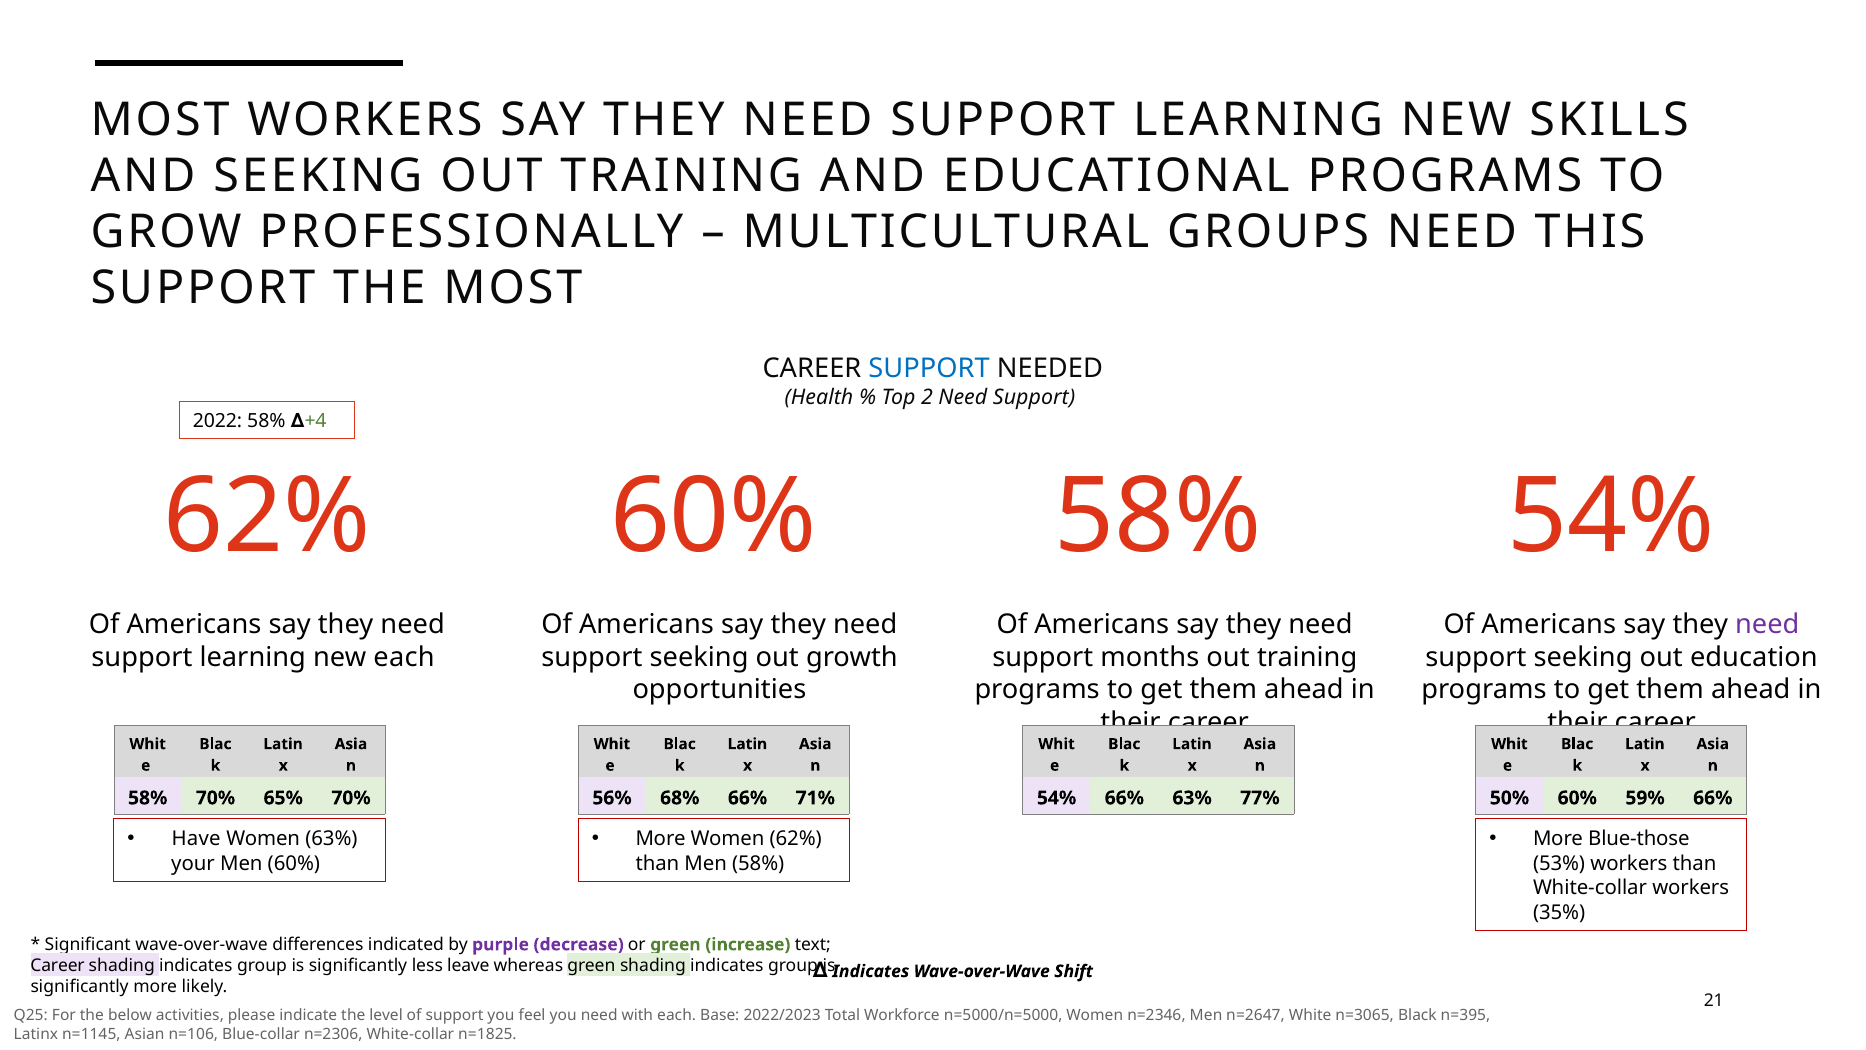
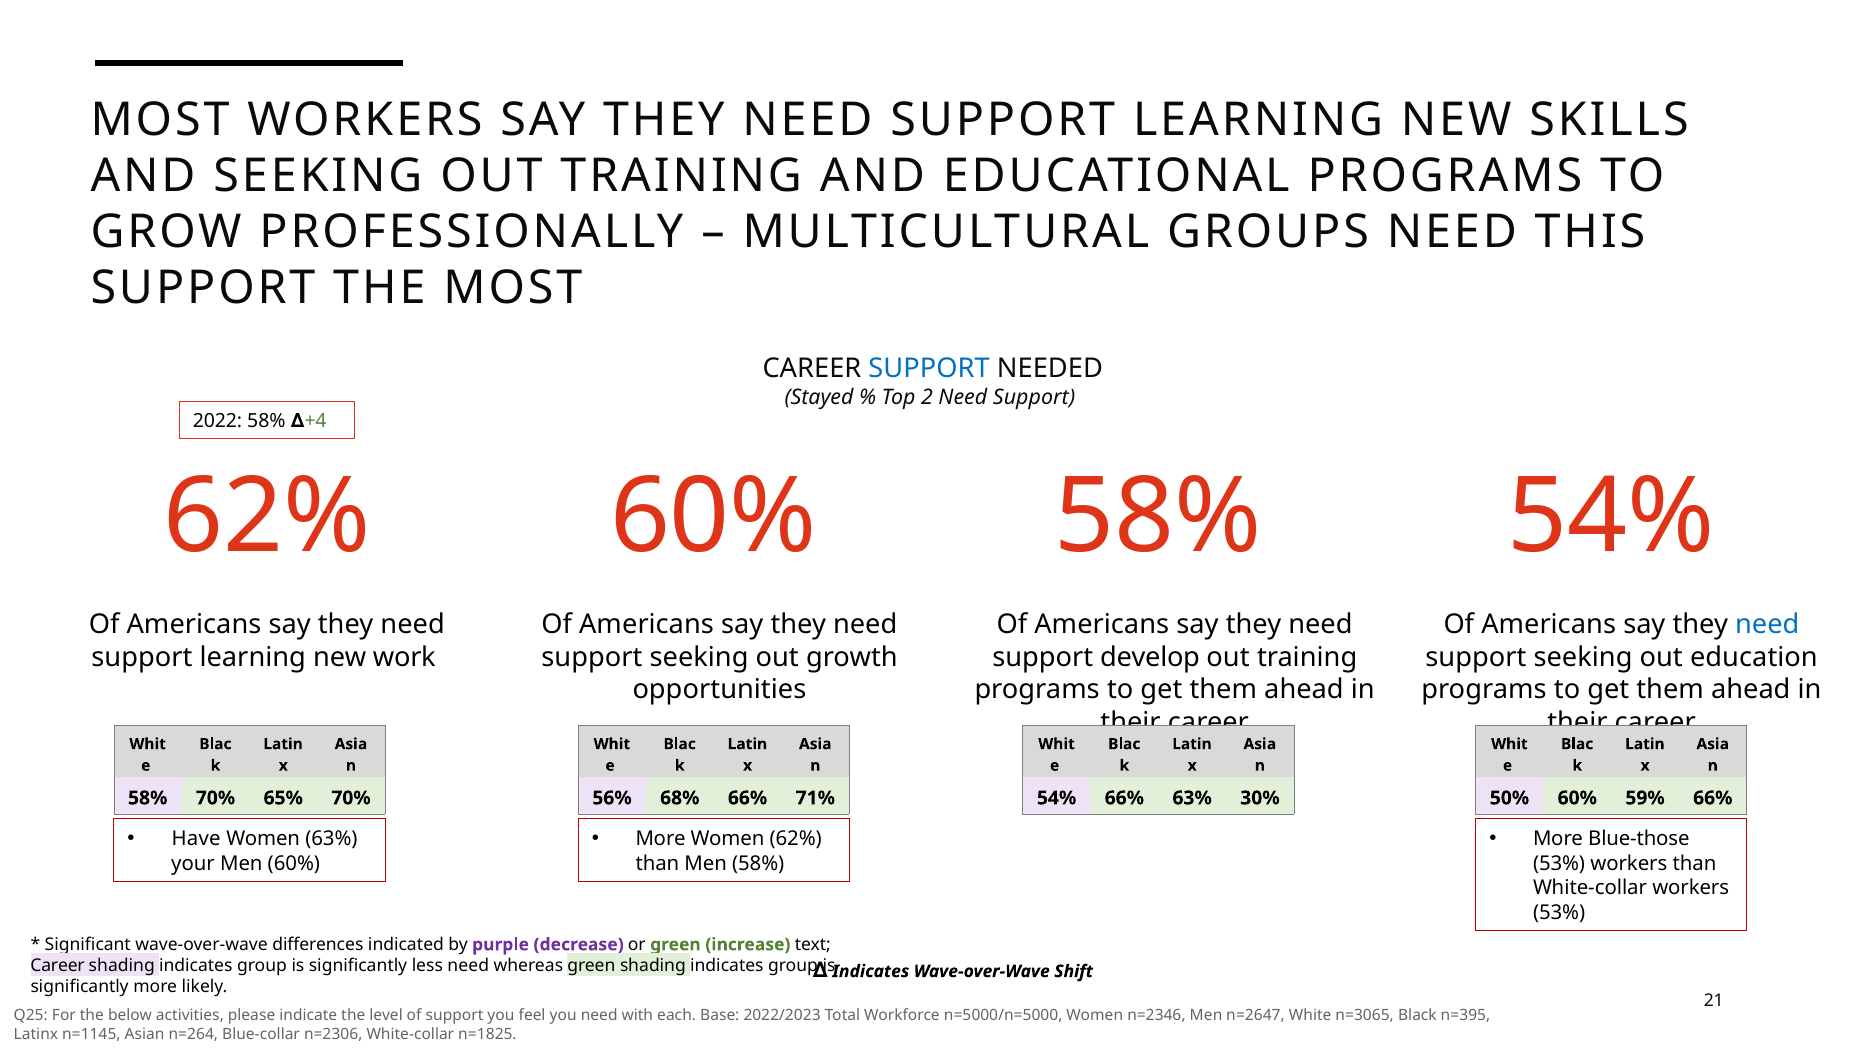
Health: Health -> Stayed (819, 397)
need colour: purple -> blue (1767, 624)
new each: each -> work (404, 657)
months: months -> develop (1150, 657)
77%: 77% -> 30% (1260, 798)
35%: 35% -> 53% (1559, 912)
less leave: leave -> need (468, 965)
n=106: n=106 -> n=264 (193, 1034)
